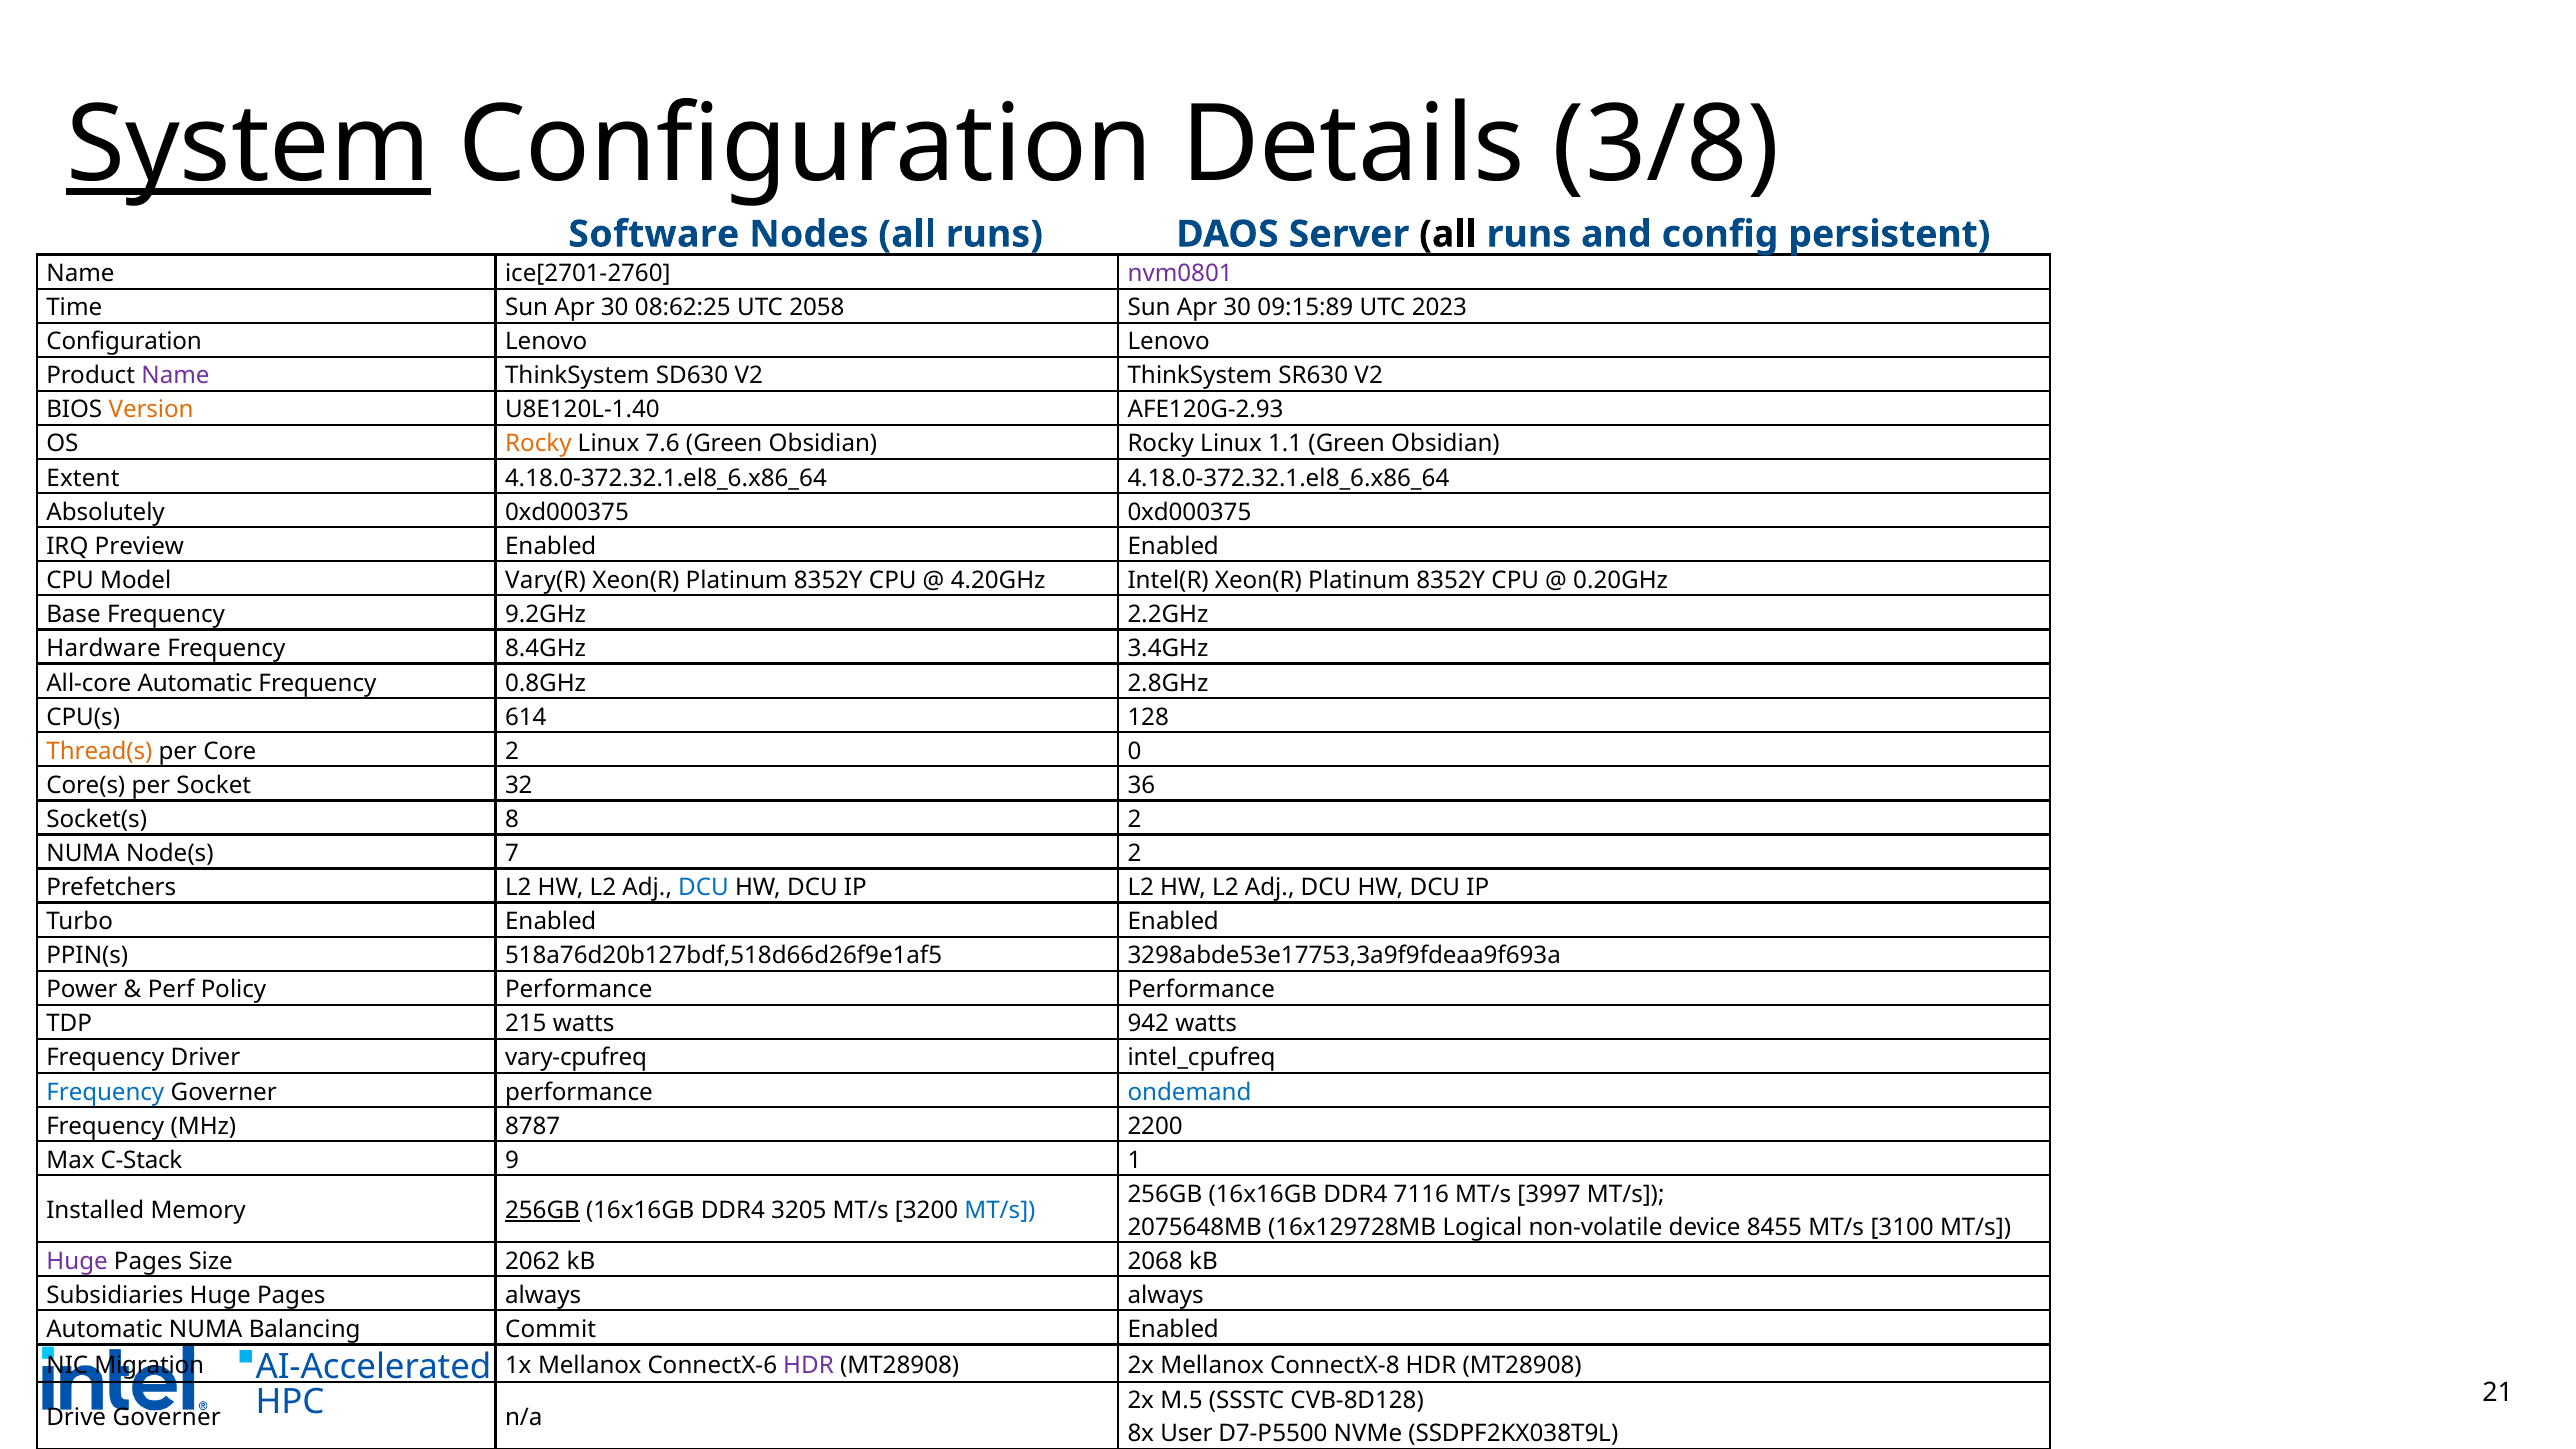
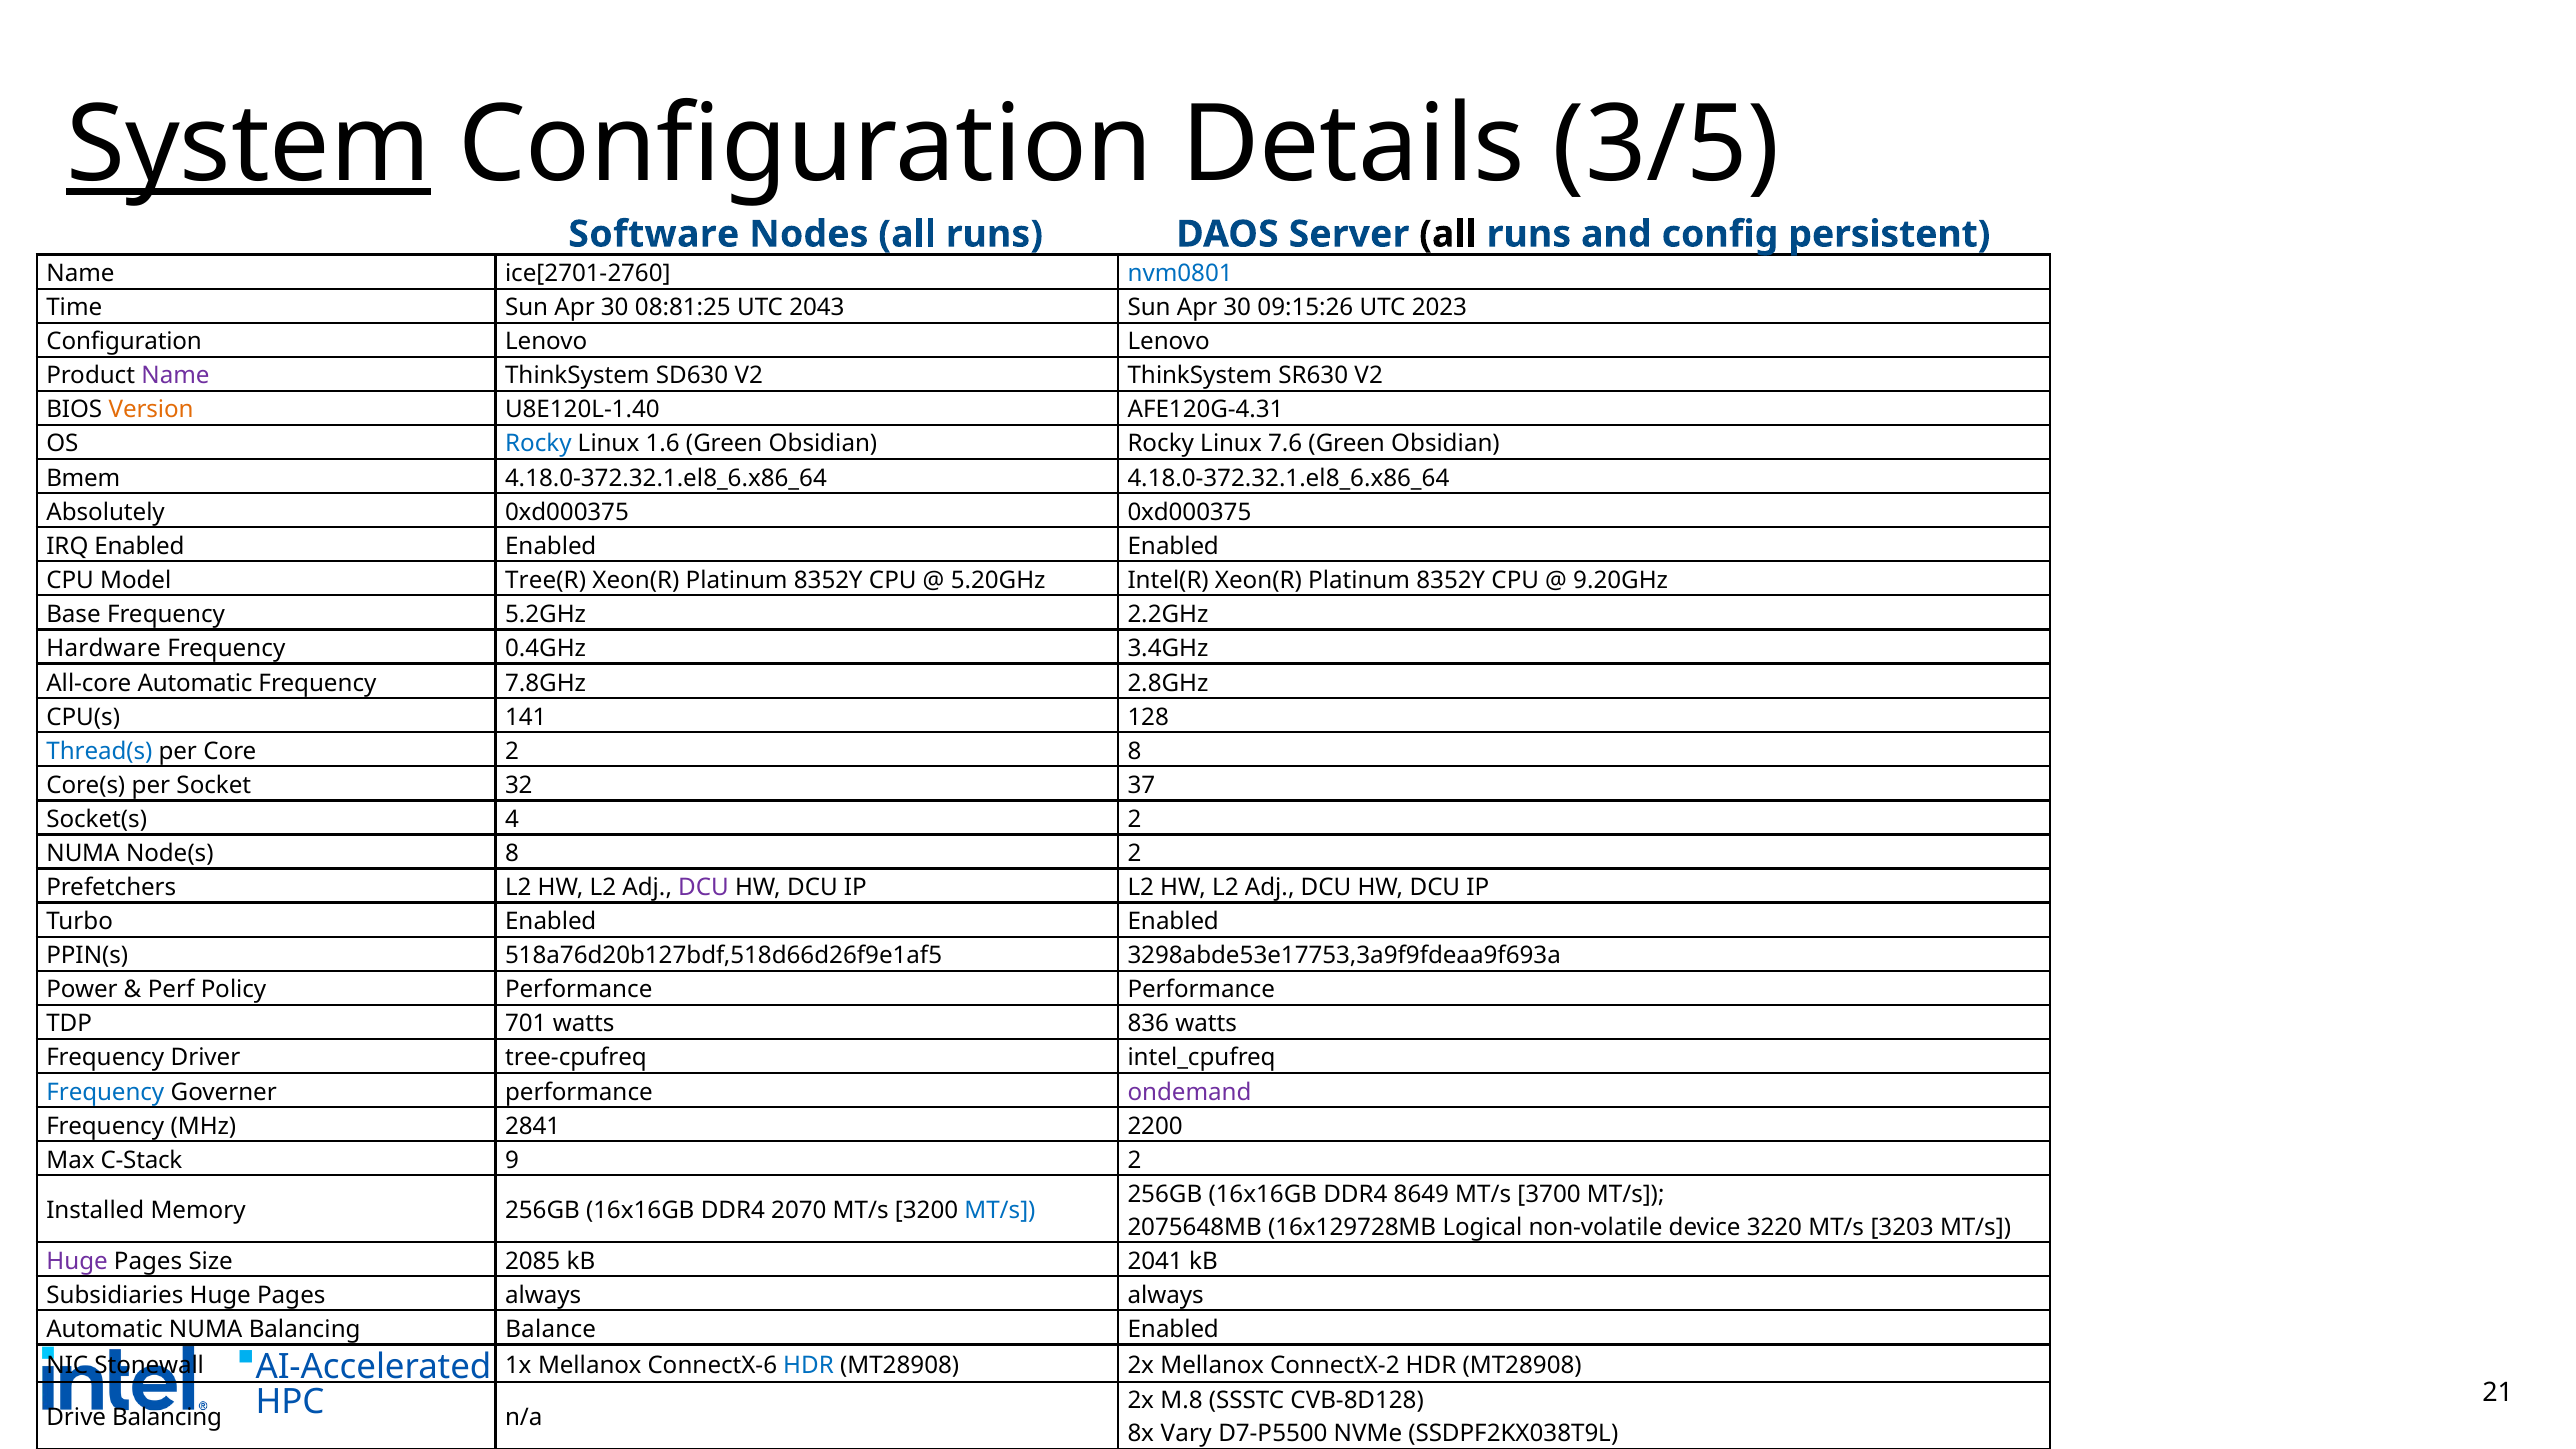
3/8: 3/8 -> 3/5 (1666, 145)
nvm0801 colour: purple -> blue (1180, 274)
08:62:25: 08:62:25 -> 08:81:25 (683, 308)
2058: 2058 -> 2043 (817, 308)
09:15:89: 09:15:89 -> 09:15:26 (1305, 308)
AFE120G-2.93: AFE120G-2.93 -> AFE120G-4.31 (1206, 410)
Rocky colour: orange -> blue (538, 444)
7.6: 7.6 -> 1.6 (663, 444)
1.1: 1.1 -> 7.6 (1285, 444)
Extent: Extent -> Bmem (83, 478)
IRQ Preview: Preview -> Enabled (139, 546)
Vary(R: Vary(R -> Tree(R (546, 580)
4.20GHz: 4.20GHz -> 5.20GHz (998, 580)
0.20GHz: 0.20GHz -> 9.20GHz (1621, 580)
9.2GHz: 9.2GHz -> 5.2GHz (546, 614)
8.4GHz: 8.4GHz -> 0.4GHz (546, 648)
0.8GHz: 0.8GHz -> 7.8GHz (546, 683)
614: 614 -> 141 (526, 717)
Thread(s colour: orange -> blue (99, 751)
2 0: 0 -> 8 (1135, 751)
36: 36 -> 37 (1141, 785)
8: 8 -> 4 (512, 819)
Node(s 7: 7 -> 8 (512, 853)
DCU colour: blue -> purple (703, 888)
215: 215 -> 701 (526, 1024)
942: 942 -> 836 (1148, 1024)
vary-cpufreq: vary-cpufreq -> tree-cpufreq (576, 1058)
ondemand colour: blue -> purple (1190, 1092)
8787: 8787 -> 2841 (533, 1126)
9 1: 1 -> 2 (1135, 1160)
7116: 7116 -> 8649 (1421, 1194)
3997: 3997 -> 3700 (1549, 1194)
256GB underline: present -> none (542, 1211)
3205: 3205 -> 2070 (799, 1211)
8455: 8455 -> 3220 (1774, 1227)
3100: 3100 -> 3203 (1902, 1227)
2062: 2062 -> 2085 (533, 1261)
2068: 2068 -> 2041 (1155, 1261)
Commit: Commit -> Balance (551, 1329)
Migration: Migration -> Stonewall (149, 1365)
HDR colour: purple -> blue (809, 1365)
ConnectX-8: ConnectX-8 -> ConnectX-2 (1335, 1365)
M.5: M.5 -> M.8 (1182, 1401)
Drive Governer: Governer -> Balancing (167, 1417)
User: User -> Vary (1186, 1434)
